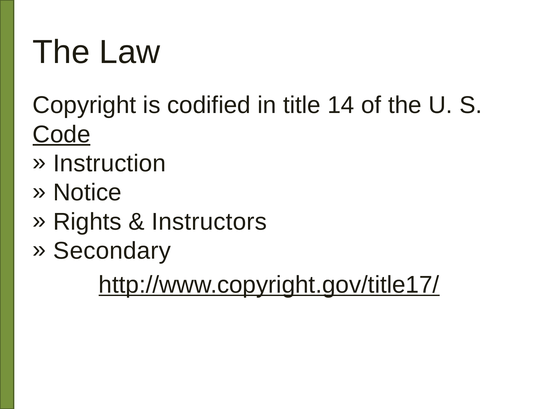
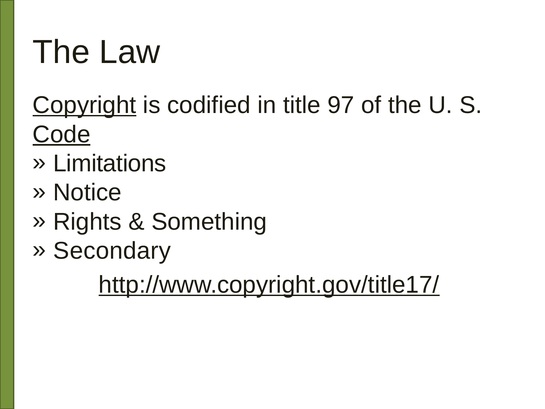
Copyright underline: none -> present (84, 105)
14: 14 -> 97 (341, 105)
Instruction: Instruction -> Limitations (110, 163)
Instructors: Instructors -> Something (209, 222)
